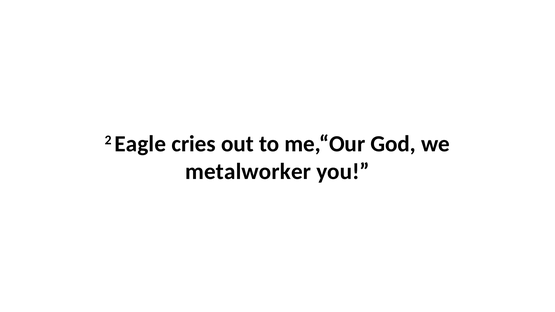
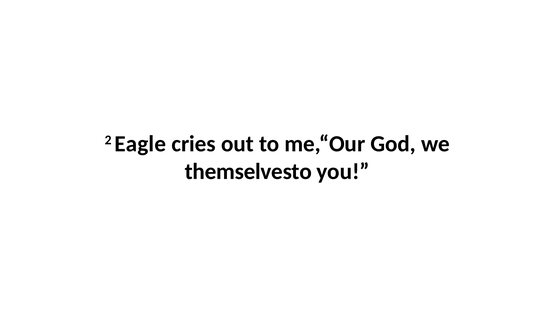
metalworker: metalworker -> themselvesto (248, 172)
